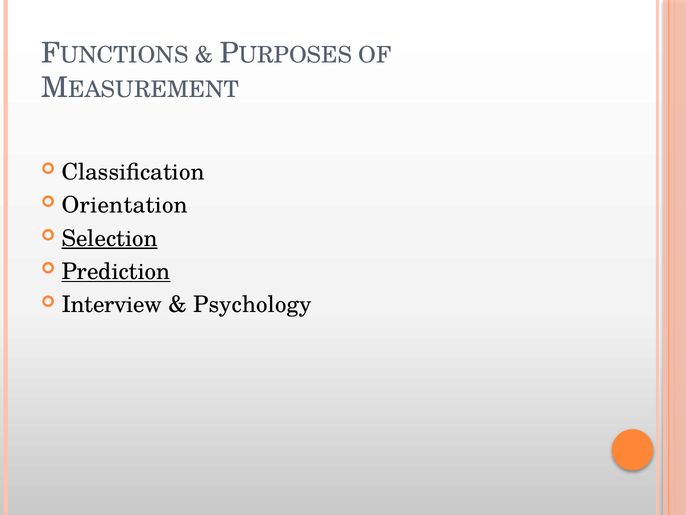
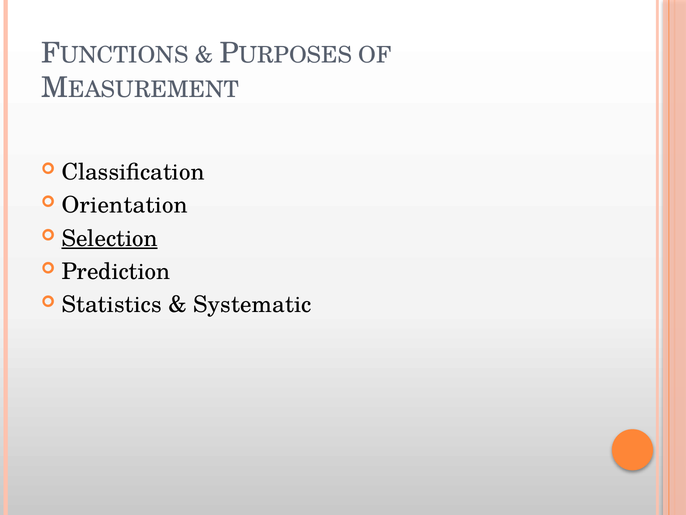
Prediction underline: present -> none (116, 271)
Interview: Interview -> Statistics (112, 305)
Psychology: Psychology -> Systematic (252, 305)
